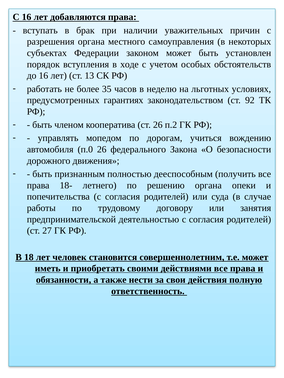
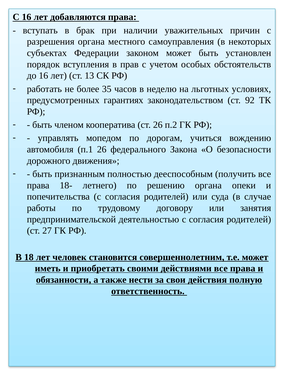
ходе: ходе -> прав (129, 64)
п.0: п.0 -> п.1 (85, 150)
